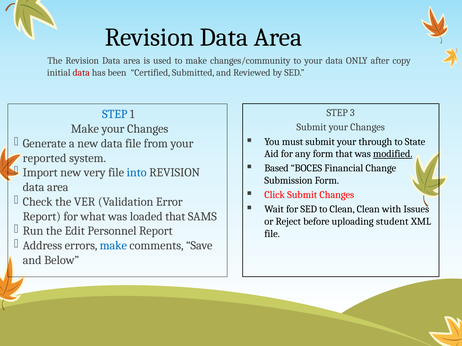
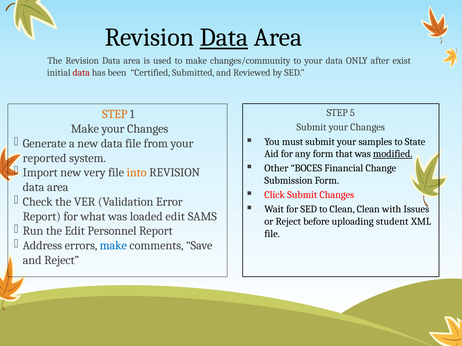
Data underline: none -> present (224, 37)
copy: copy -> exist (402, 61)
3: 3 -> 5 (352, 113)
STEP colour: blue -> orange (115, 114)
through: through -> samples (375, 142)
Based: Based -> Other (276, 169)
into colour: blue -> orange (137, 173)
loaded that: that -> edit (175, 217)
and Below: Below -> Reject (62, 260)
